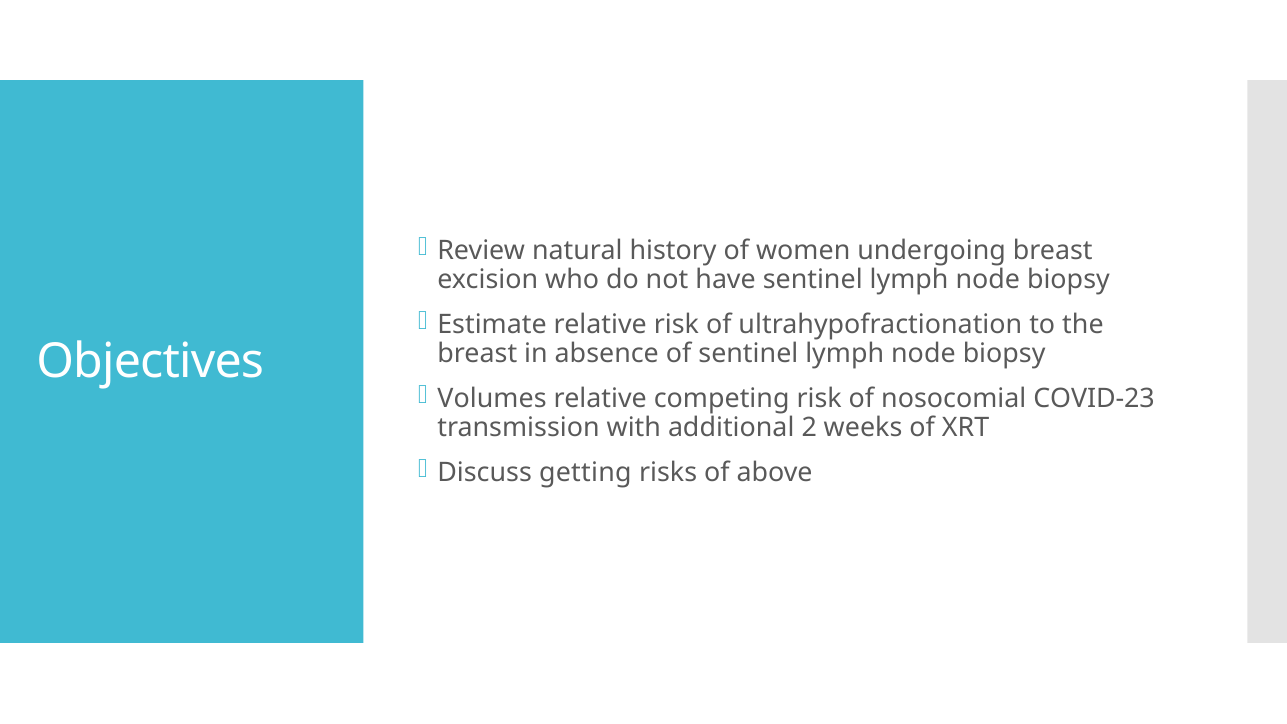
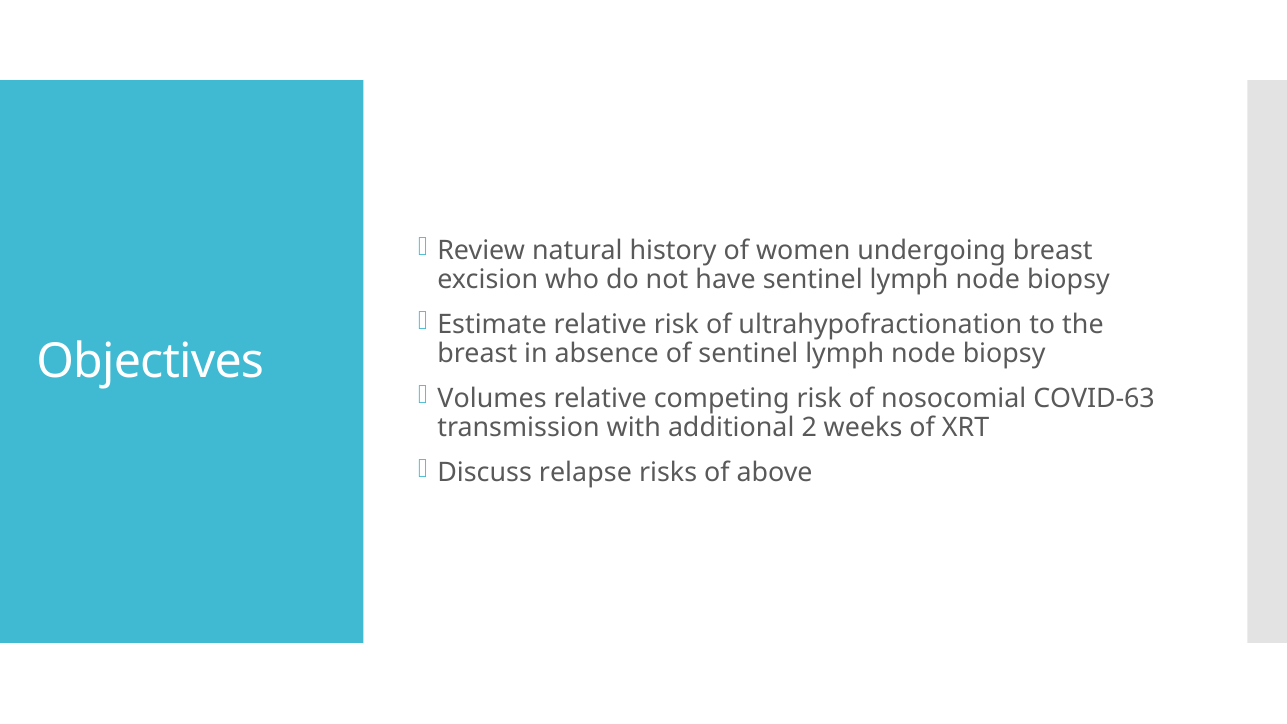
COVID-23: COVID-23 -> COVID-63 (1094, 398)
getting: getting -> relapse (585, 472)
